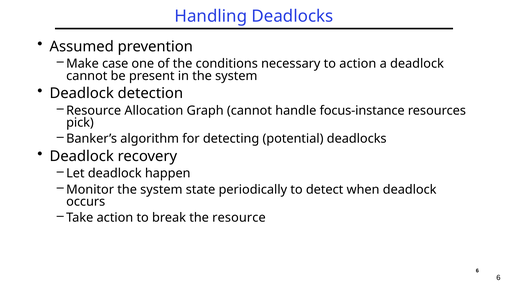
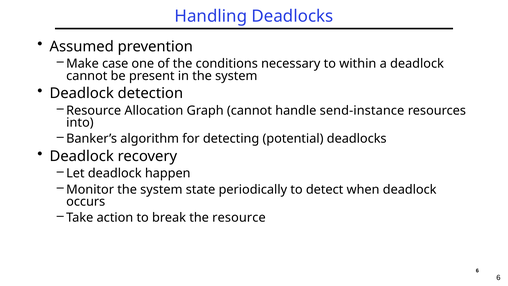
to action: action -> within (358, 64)
focus-instance: focus-instance -> send-instance (362, 110)
pick: pick -> into (80, 123)
